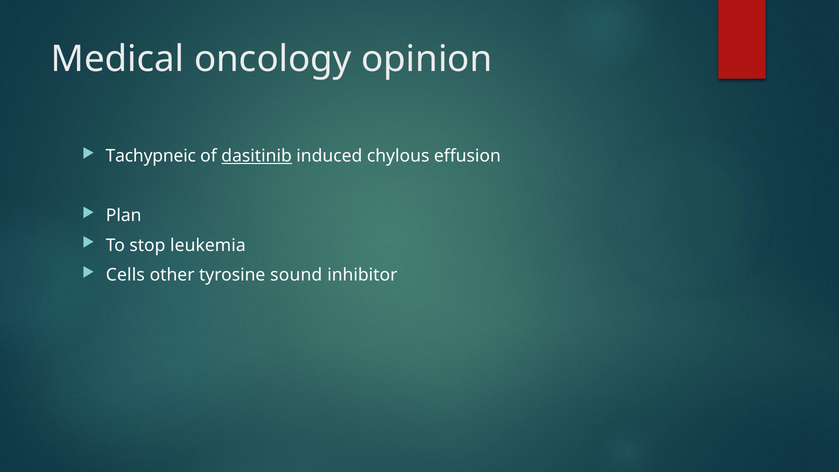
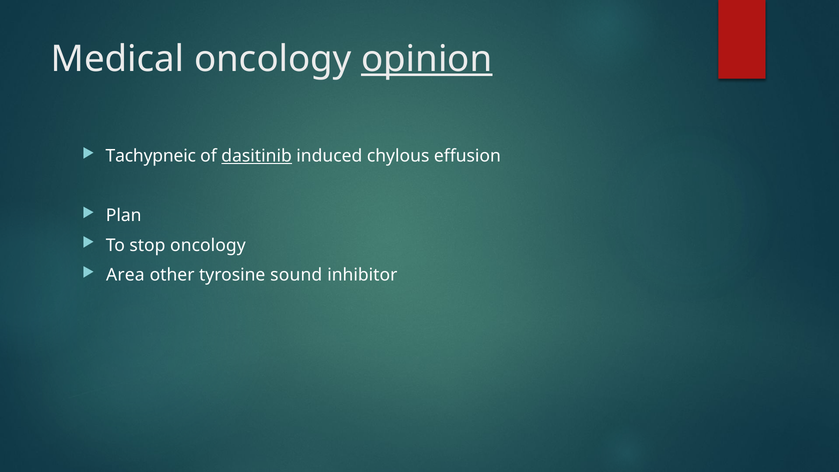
opinion underline: none -> present (427, 59)
stop leukemia: leukemia -> oncology (208, 245)
Cells: Cells -> Area (125, 275)
